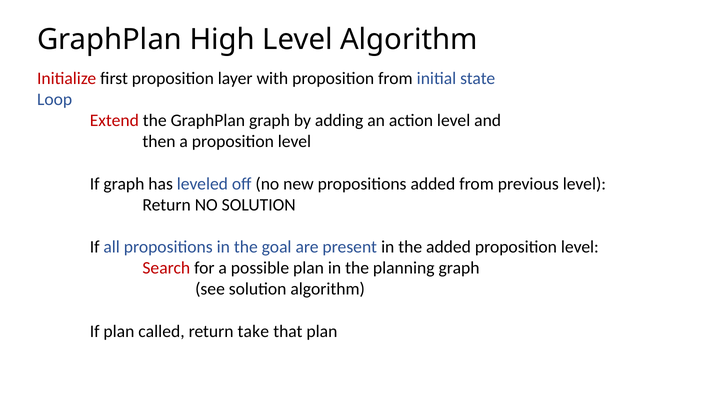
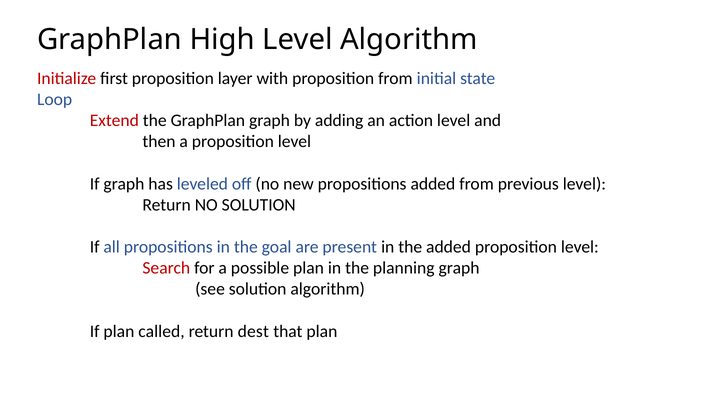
take: take -> dest (253, 332)
